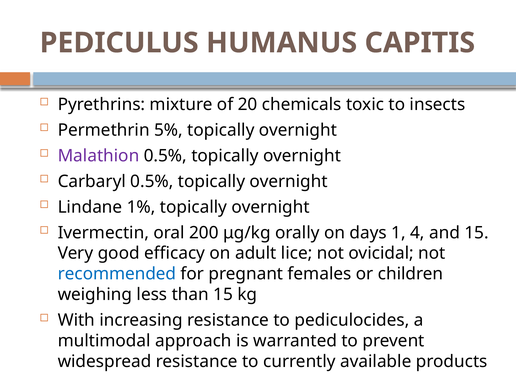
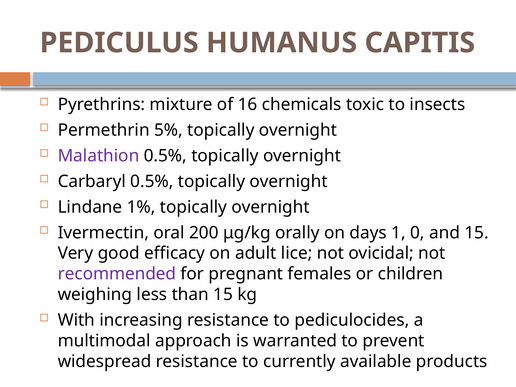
20: 20 -> 16 (248, 104)
4: 4 -> 0 (417, 233)
recommended colour: blue -> purple (117, 274)
